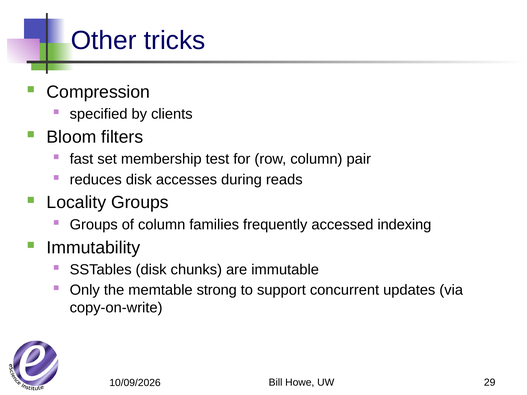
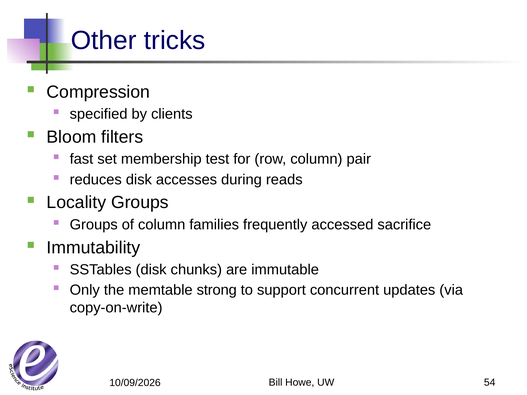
indexing: indexing -> sacrifice (404, 225)
29: 29 -> 54 (490, 383)
